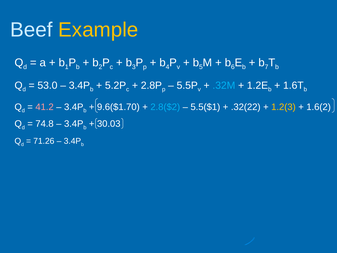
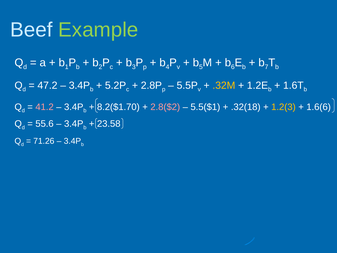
Example colour: yellow -> light green (98, 30)
53.0: 53.0 -> 47.2 (47, 85)
.32M colour: light blue -> yellow (224, 85)
9.6($1.70: 9.6($1.70 -> 8.2($1.70 (118, 107)
2.8($2 colour: light blue -> pink (165, 107)
.32(22: .32(22 -> .32(18 (246, 107)
1.6(2: 1.6(2 -> 1.6(6 (319, 107)
74.8: 74.8 -> 55.6 (45, 124)
30.03: 30.03 -> 23.58 (109, 124)
